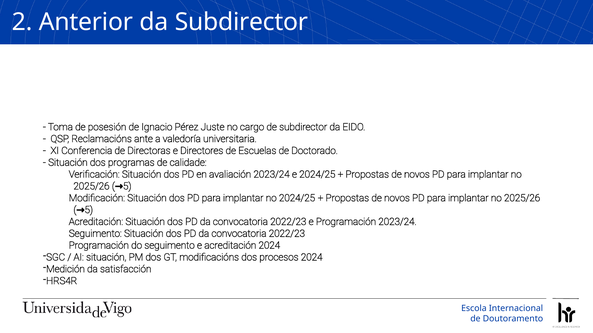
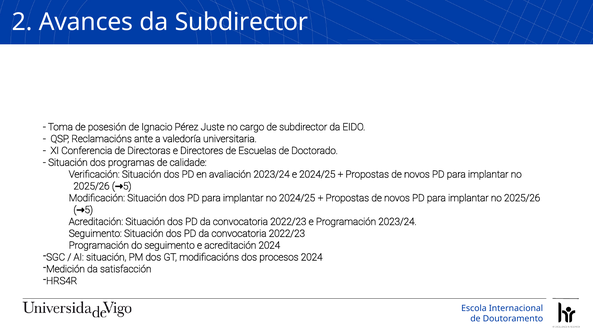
Anterior: Anterior -> Avances (86, 22)
